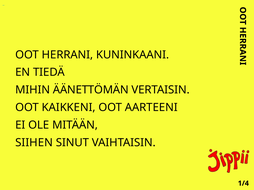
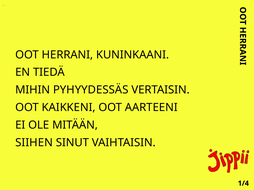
ÄÄNETTÖMÄN: ÄÄNETTÖMÄN -> PYHYYDESSÄS (91, 90)
